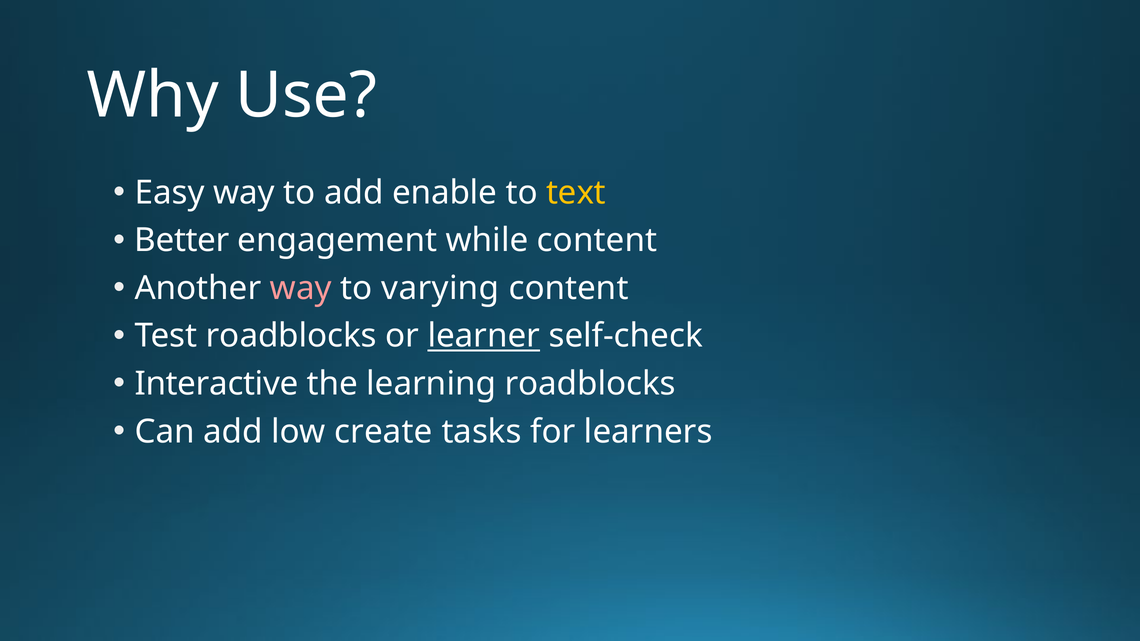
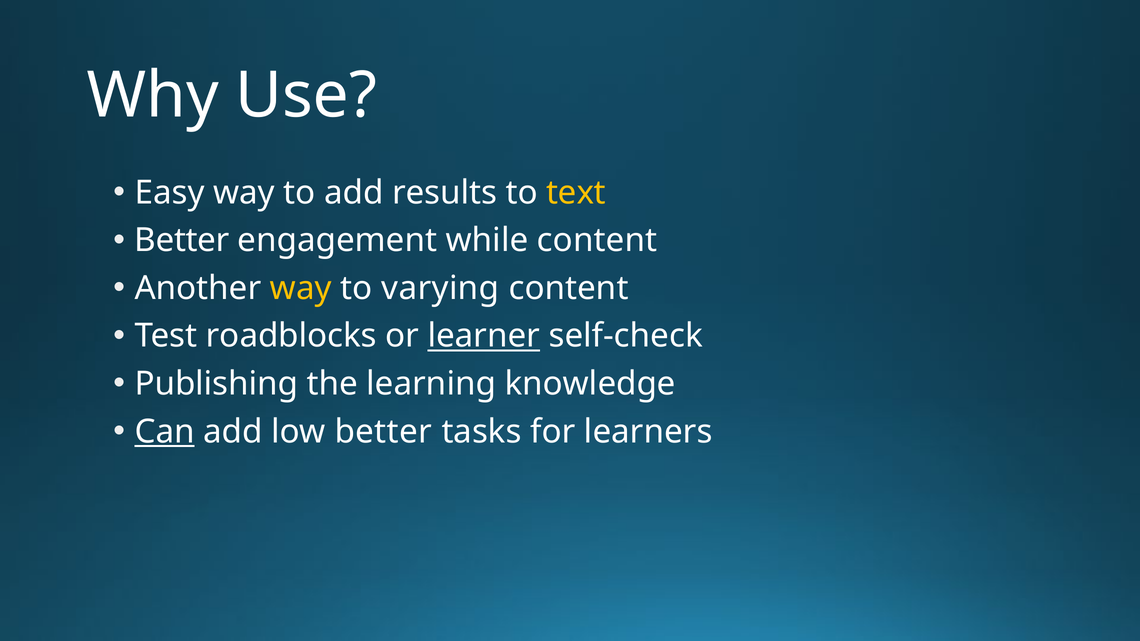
enable: enable -> results (445, 193)
way colour: pink -> yellow (301, 288)
Interactive: Interactive -> Publishing (216, 384)
learning roadblocks: roadblocks -> knowledge (590, 384)
Can underline: none -> present (165, 432)
low create: create -> better (383, 432)
